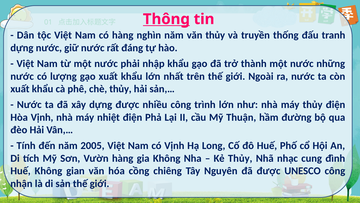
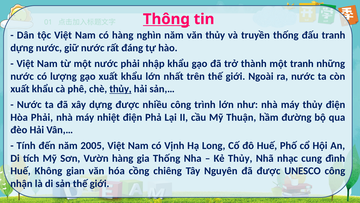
thành một nước: nước -> tranh (302, 64)
thủy underline: none -> present (121, 89)
Hòa Vịnh: Vịnh -> Phải (42, 117)
gia Không: Không -> Thống (167, 158)
